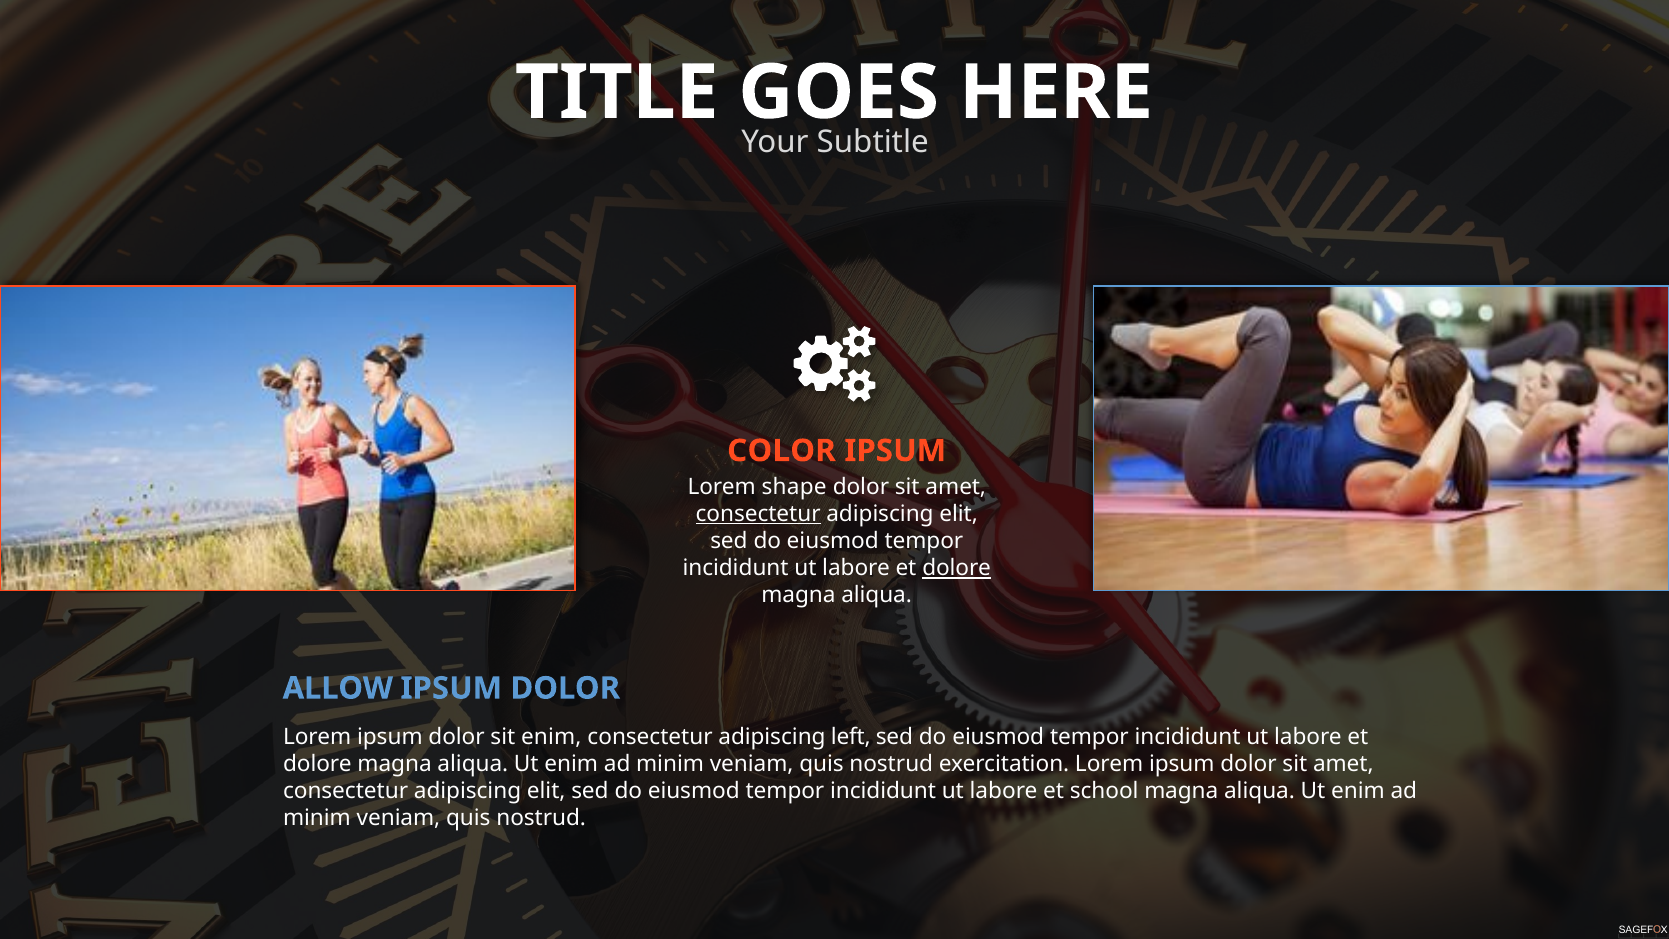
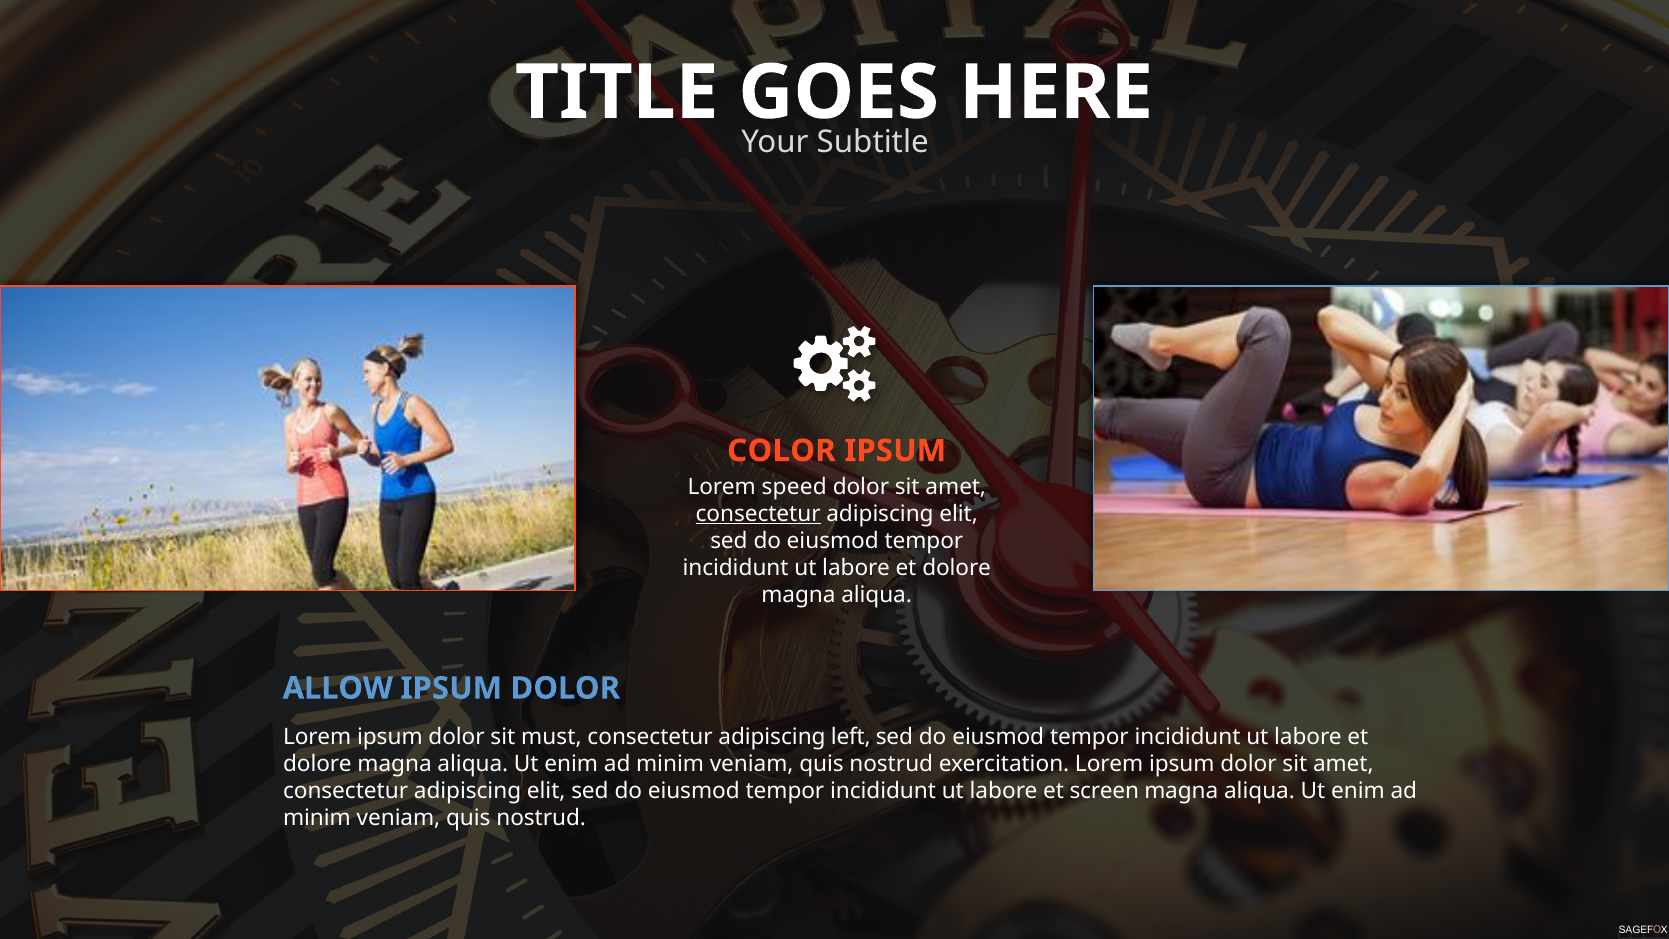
shape: shape -> speed (794, 487)
dolore underline: present -> none (957, 568)
sit enim: enim -> must (551, 737)
school: school -> screen (1104, 791)
